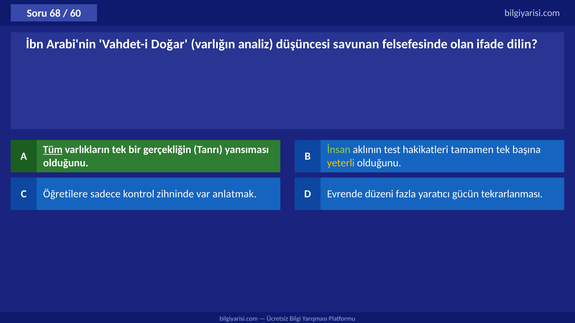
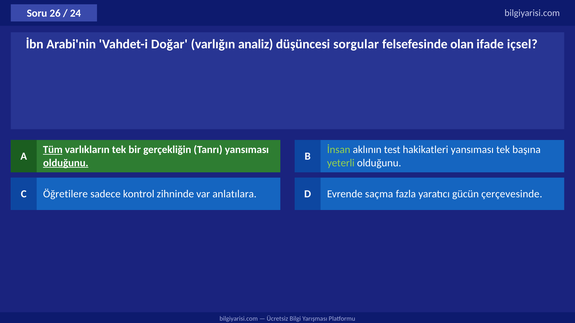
68: 68 -> 26 (55, 13)
60: 60 -> 24 (75, 13)
savunan: savunan -> sorgular (356, 44)
dilin: dilin -> içsel (522, 44)
hakikatleri tamamen: tamamen -> yansıması (472, 150)
olduğunu underline: none -> present (66, 163)
yeterli colour: yellow -> light green (341, 163)
anlatmak: anlatmak -> anlatılara (235, 194)
düzeni: düzeni -> saçma (379, 194)
tekrarlanması: tekrarlanması -> çerçevesinde (512, 194)
